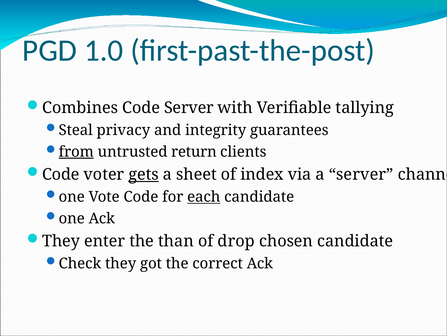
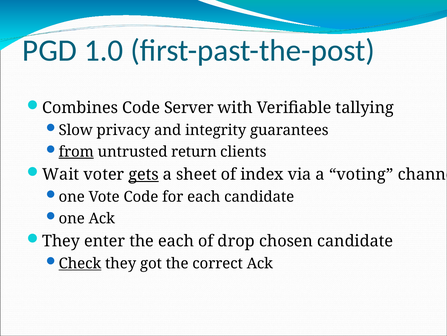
Steal: Steal -> Slow (76, 130)
Code: Code -> Wait (61, 174)
a server: server -> voting (361, 174)
each underline: present -> none (204, 196)
the than: than -> each (176, 241)
Check underline: none -> present (80, 263)
